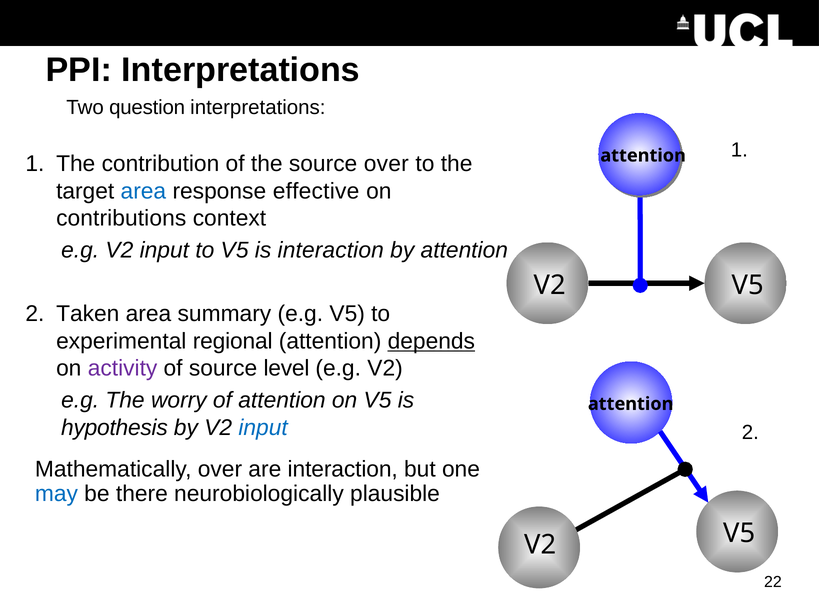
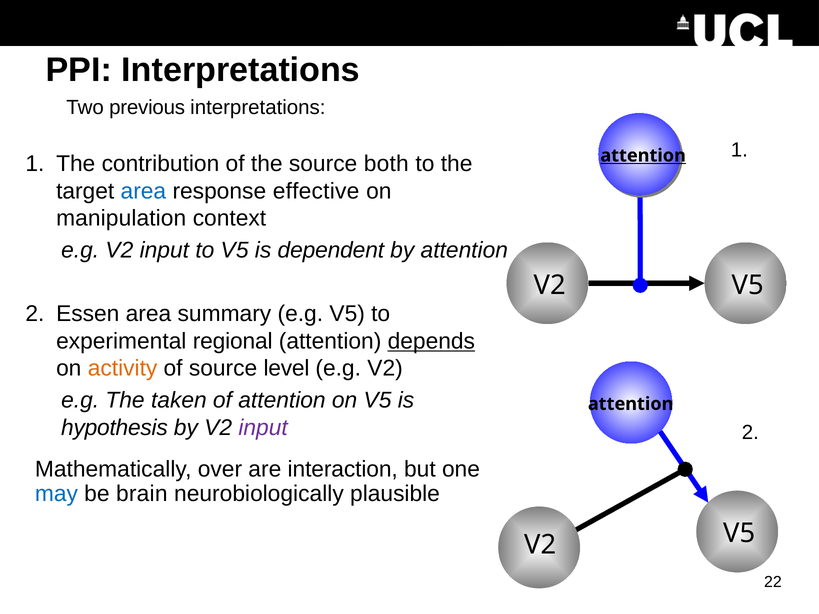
question: question -> previous (147, 108)
attention underline: none -> present (643, 156)
source over: over -> both (386, 164)
contributions: contributions -> manipulation (121, 218)
is interaction: interaction -> dependent (331, 250)
Taken: Taken -> Essen (88, 314)
activity colour: purple -> orange (123, 369)
worry: worry -> taken (179, 400)
input colour: blue -> purple (263, 428)
there: there -> brain (142, 494)
